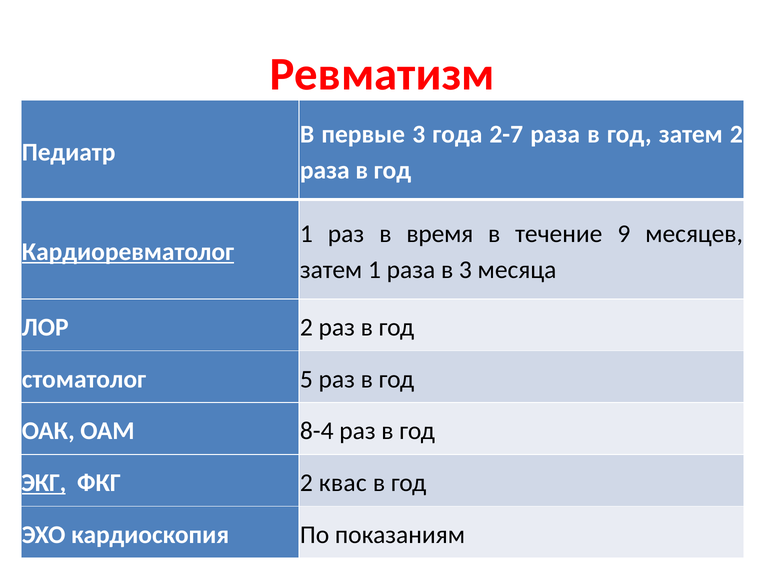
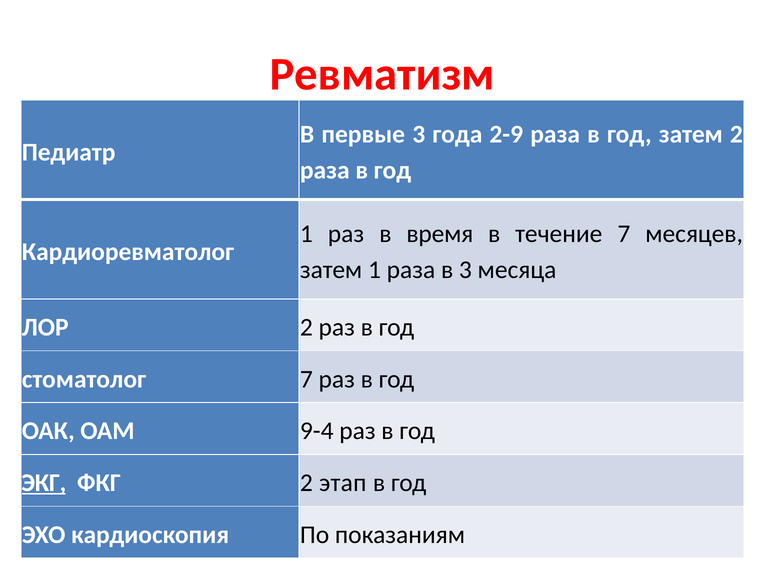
2-7: 2-7 -> 2-9 (506, 134)
течение 9: 9 -> 7 (624, 234)
Кардиоревматолог underline: present -> none (128, 252)
стоматолог 5: 5 -> 7 (306, 379)
8-4: 8-4 -> 9-4 (317, 431)
квас: квас -> этап (343, 483)
